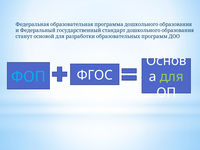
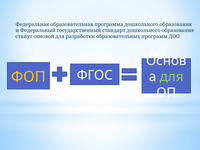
ФОП colour: light blue -> yellow (28, 77)
